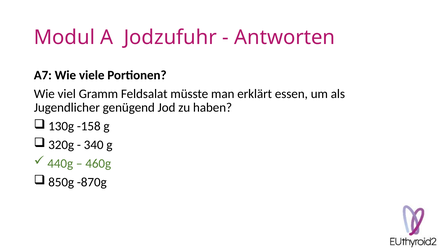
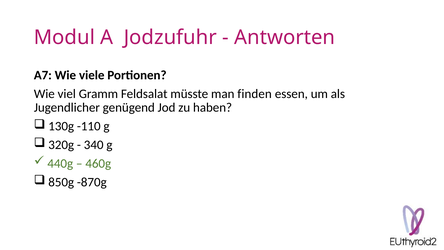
erklärt: erklärt -> finden (255, 94)
-158: -158 -> -110 (89, 126)
